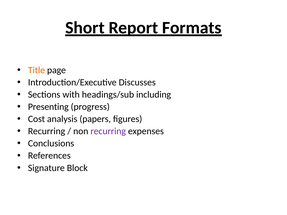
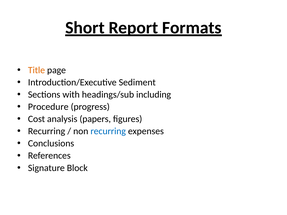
Discusses: Discusses -> Sediment (137, 82)
Presenting: Presenting -> Procedure (48, 107)
recurring colour: purple -> blue (108, 131)
